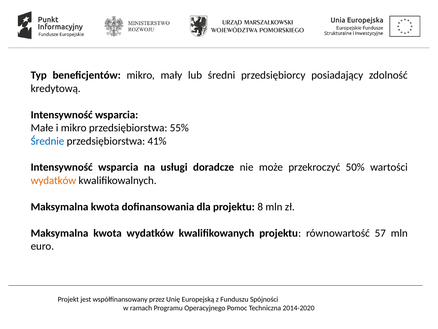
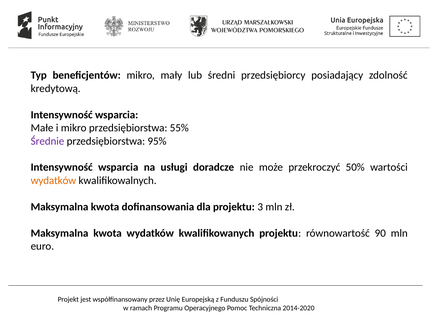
Średnie colour: blue -> purple (47, 141)
41%: 41% -> 95% (157, 141)
8: 8 -> 3 (260, 207)
57: 57 -> 90 (380, 233)
